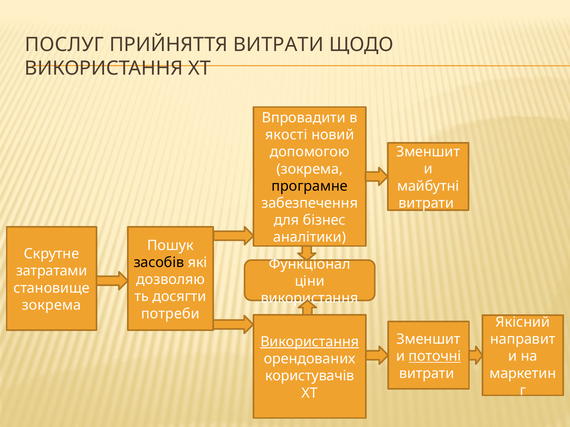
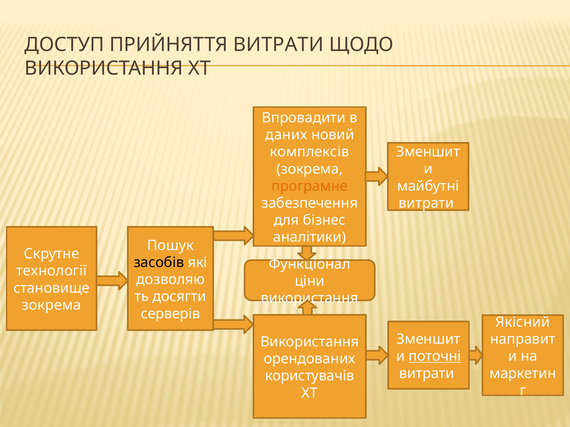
ПОСЛУГ: ПОСЛУГ -> ДОСТУП (64, 45)
якості: якості -> даних (286, 135)
допомогою: допомогою -> комплексів (310, 152)
програмне colour: black -> orange (310, 186)
затратами: затратами -> технології (52, 271)
потреби: потреби -> серверів (171, 314)
Використання underline: present -> none (310, 342)
